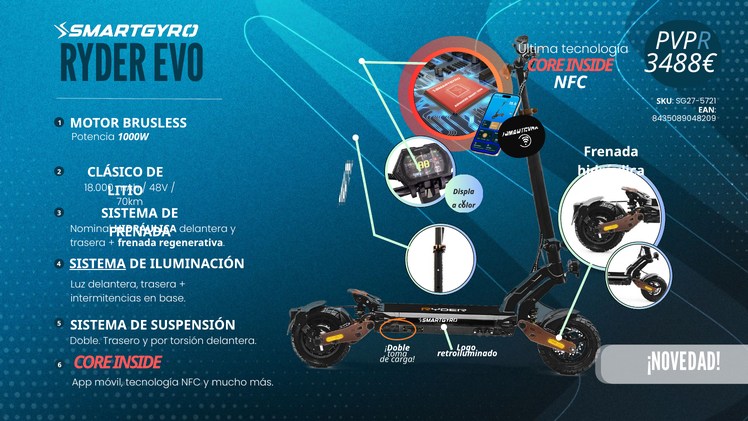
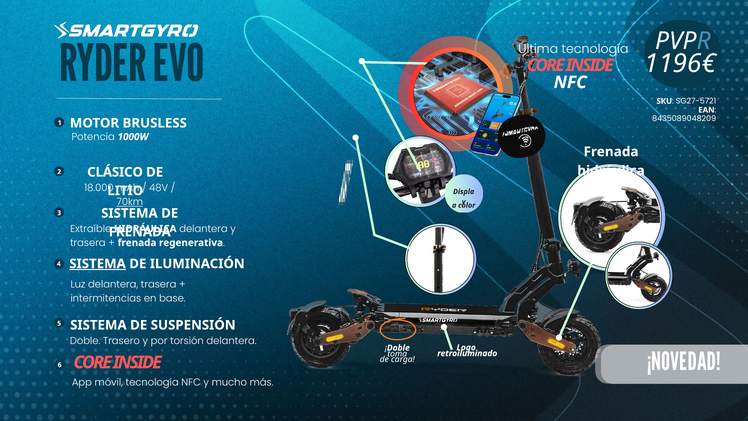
3488€: 3488€ -> 1196€ (680, 63)
70km underline: none -> present (130, 202)
Nominal: Nominal -> Extraíble (91, 229)
